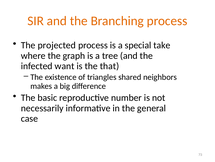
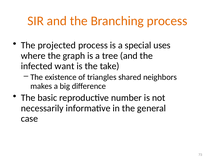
take: take -> uses (162, 45)
that: that -> take (110, 66)
